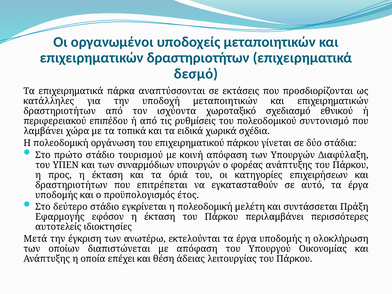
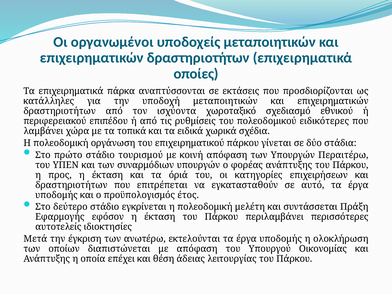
δεσμό: δεσμό -> οποίες (196, 74)
συντονισμό: συντονισμό -> ειδικότερες (324, 121)
Διαφύλαξη: Διαφύλαξη -> Περαιτέρω (343, 155)
